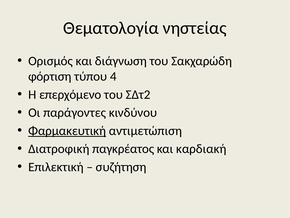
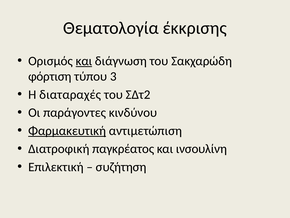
νηστείας: νηστείας -> έκκρισης (195, 28)
και underline: none -> present (84, 61)
4: 4 -> 3 (113, 76)
επερχόμενο: επερχόμενο -> διαταραχές (70, 94)
καρδιακή: καρδιακή -> ινσουλίνη (201, 149)
